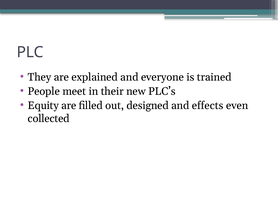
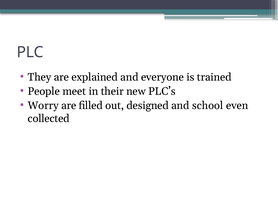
Equity: Equity -> Worry (43, 105)
effects: effects -> school (208, 105)
